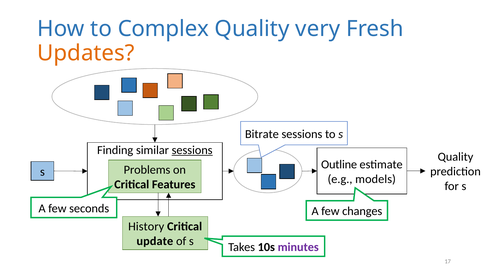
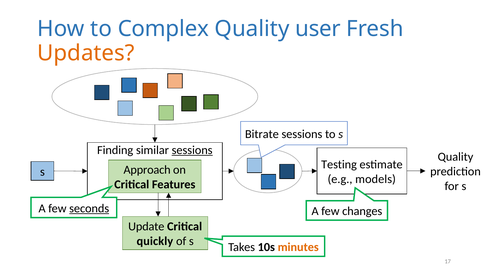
very: very -> user (318, 29)
Outline: Outline -> Testing (339, 165)
Problems: Problems -> Approach (147, 170)
seconds underline: none -> present (89, 209)
History: History -> Update (146, 227)
update: update -> quickly (155, 242)
minutes colour: purple -> orange (298, 248)
